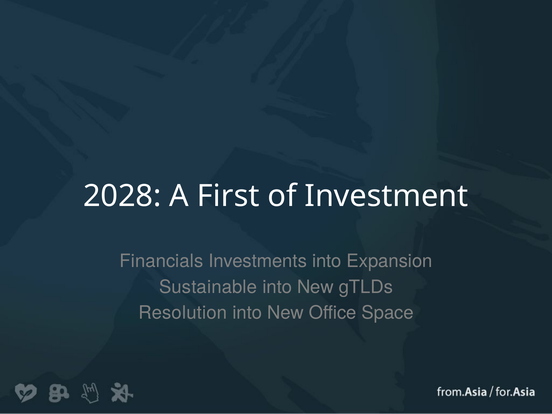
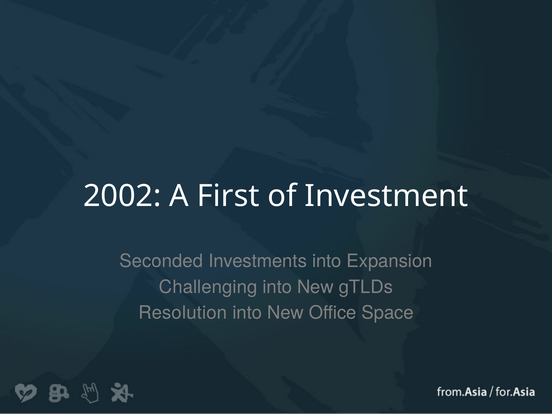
2028: 2028 -> 2002 (122, 196)
Financials: Financials -> Seconded (161, 261)
Sustainable: Sustainable -> Challenging (208, 287)
